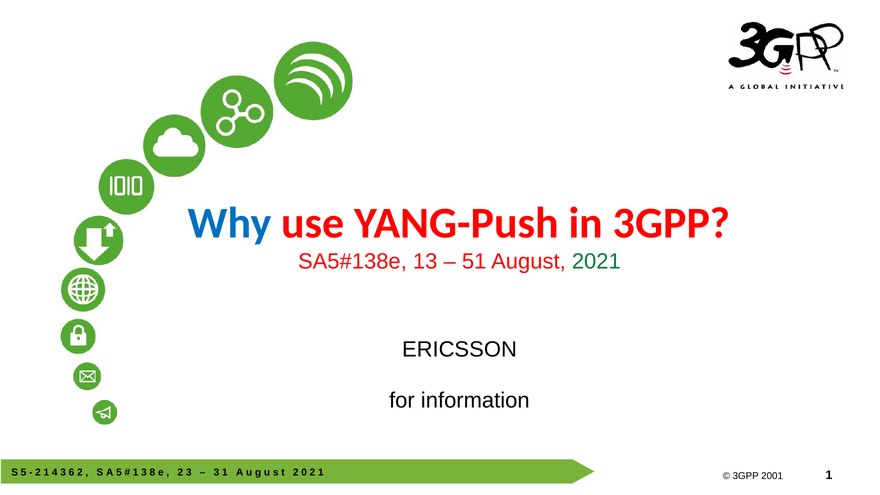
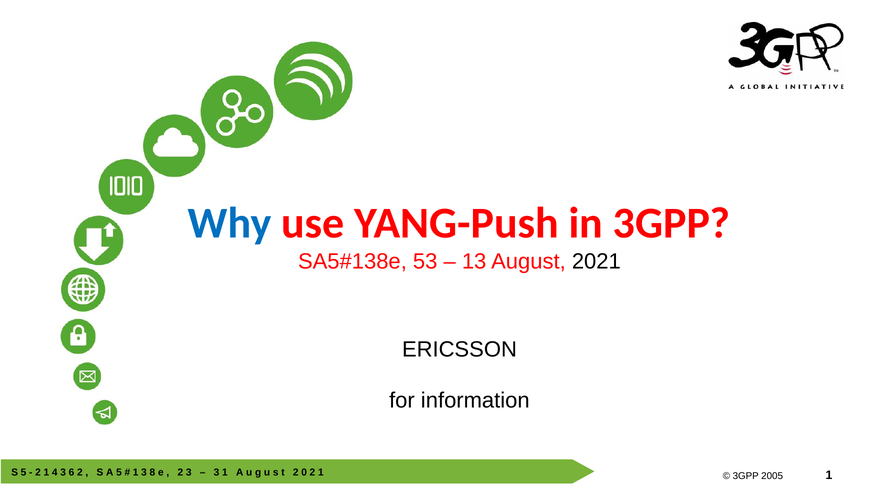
13: 13 -> 53 (425, 261)
51: 51 -> 13 (474, 261)
2021 colour: green -> black (596, 261)
2001: 2001 -> 2005 (772, 476)
